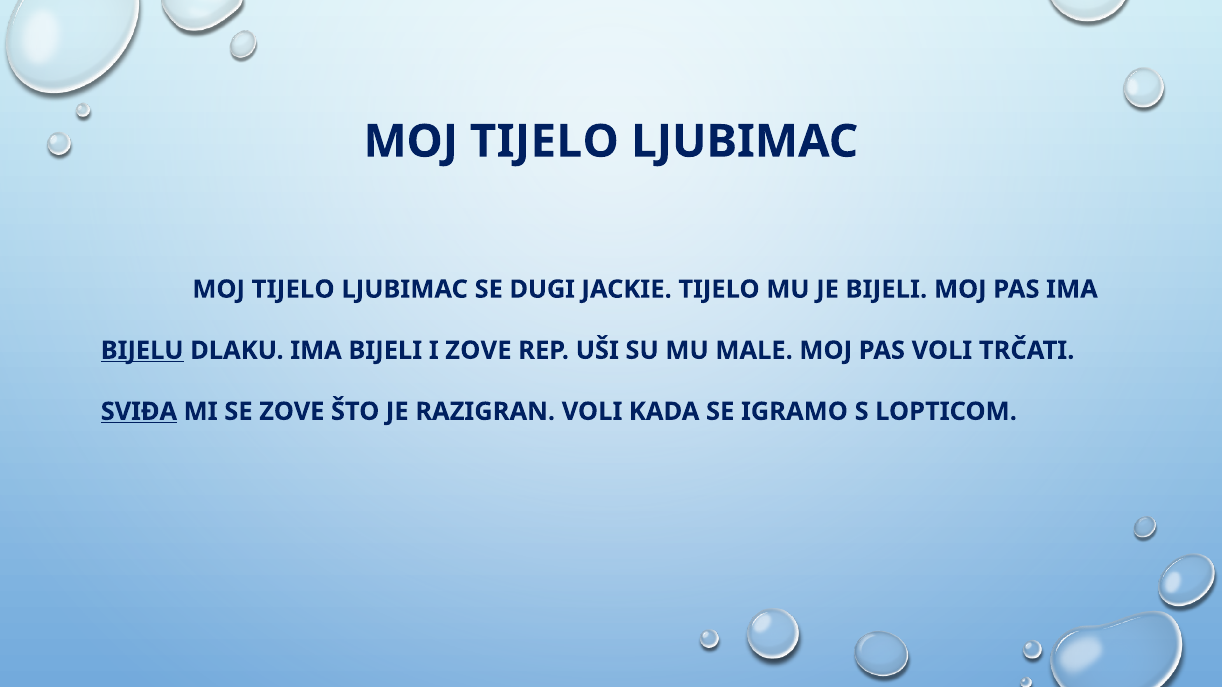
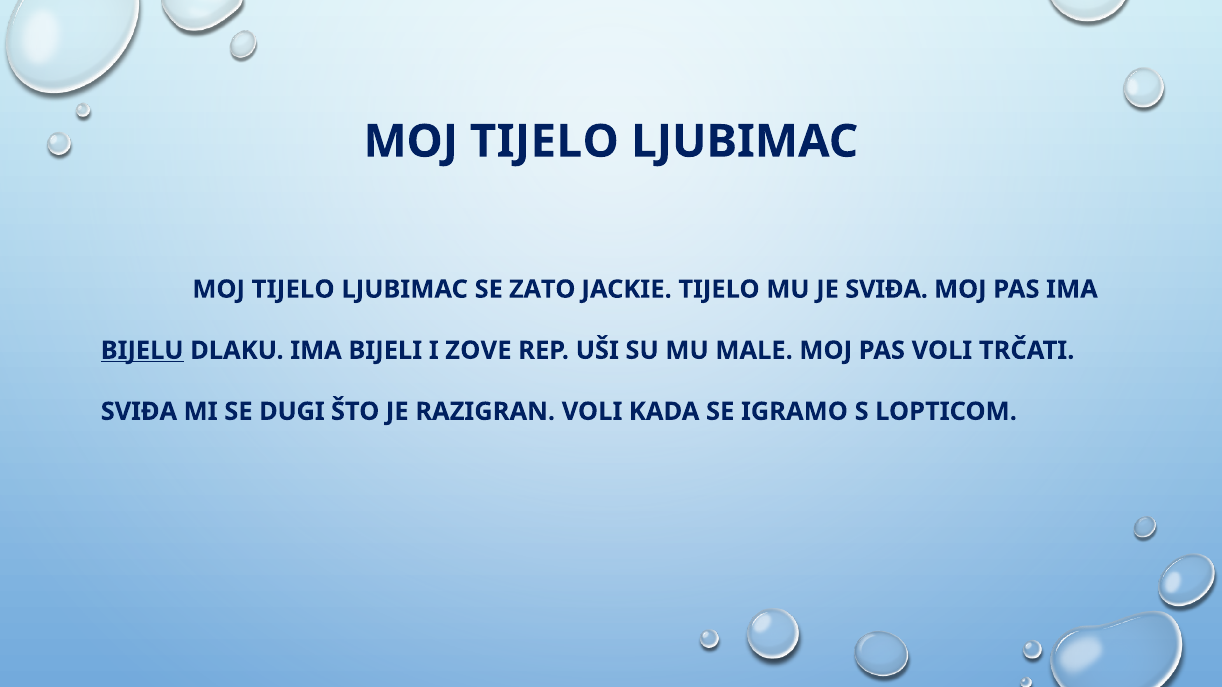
DUGI: DUGI -> ZATO (542, 289)
JE BIJELI: BIJELI -> SVIĐA (887, 289)
SVIĐA underline: present -> none (139, 412)
SE ZOVE: ZOVE -> DUGI (292, 412)
